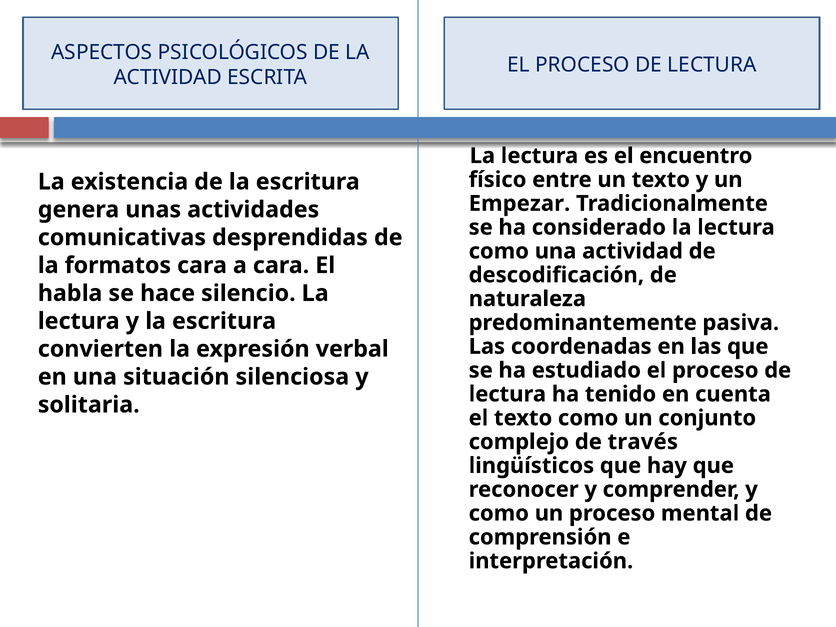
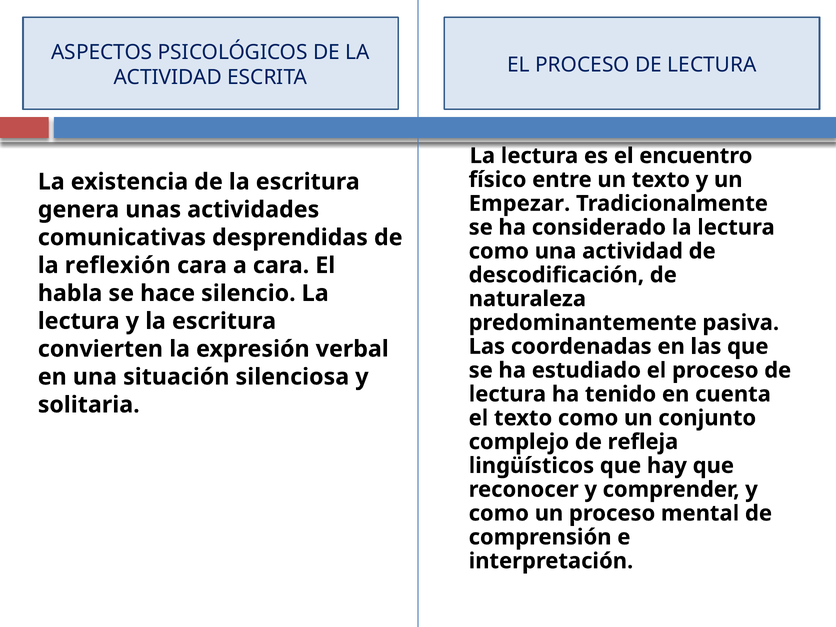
formatos: formatos -> reflexión (118, 265)
través: través -> refleja (643, 442)
